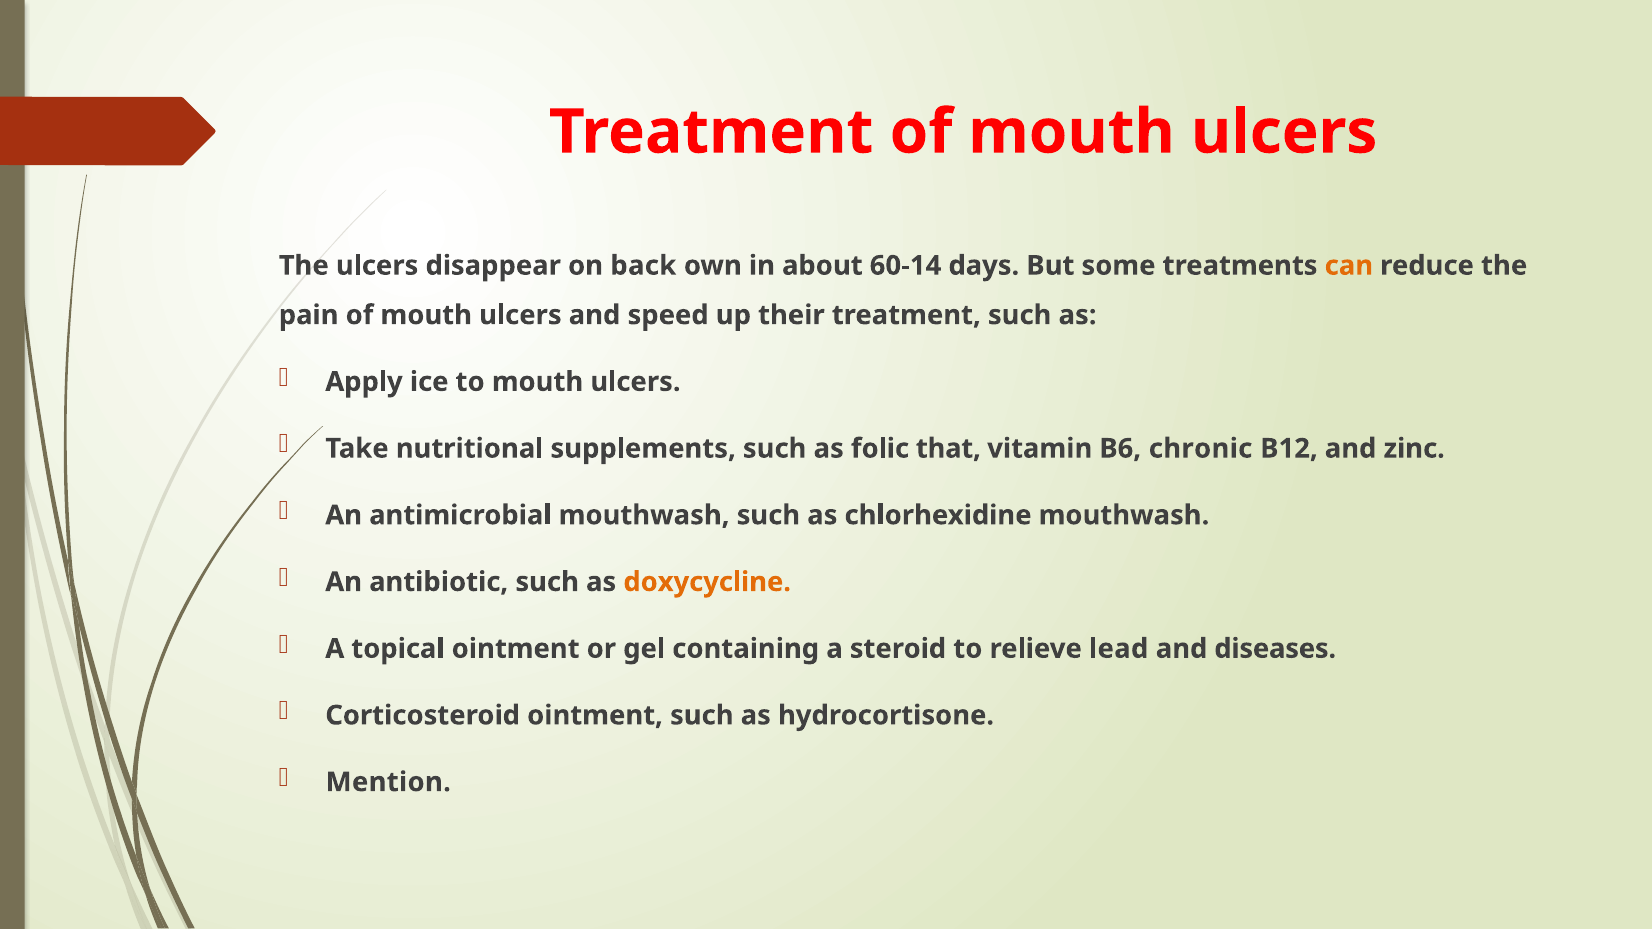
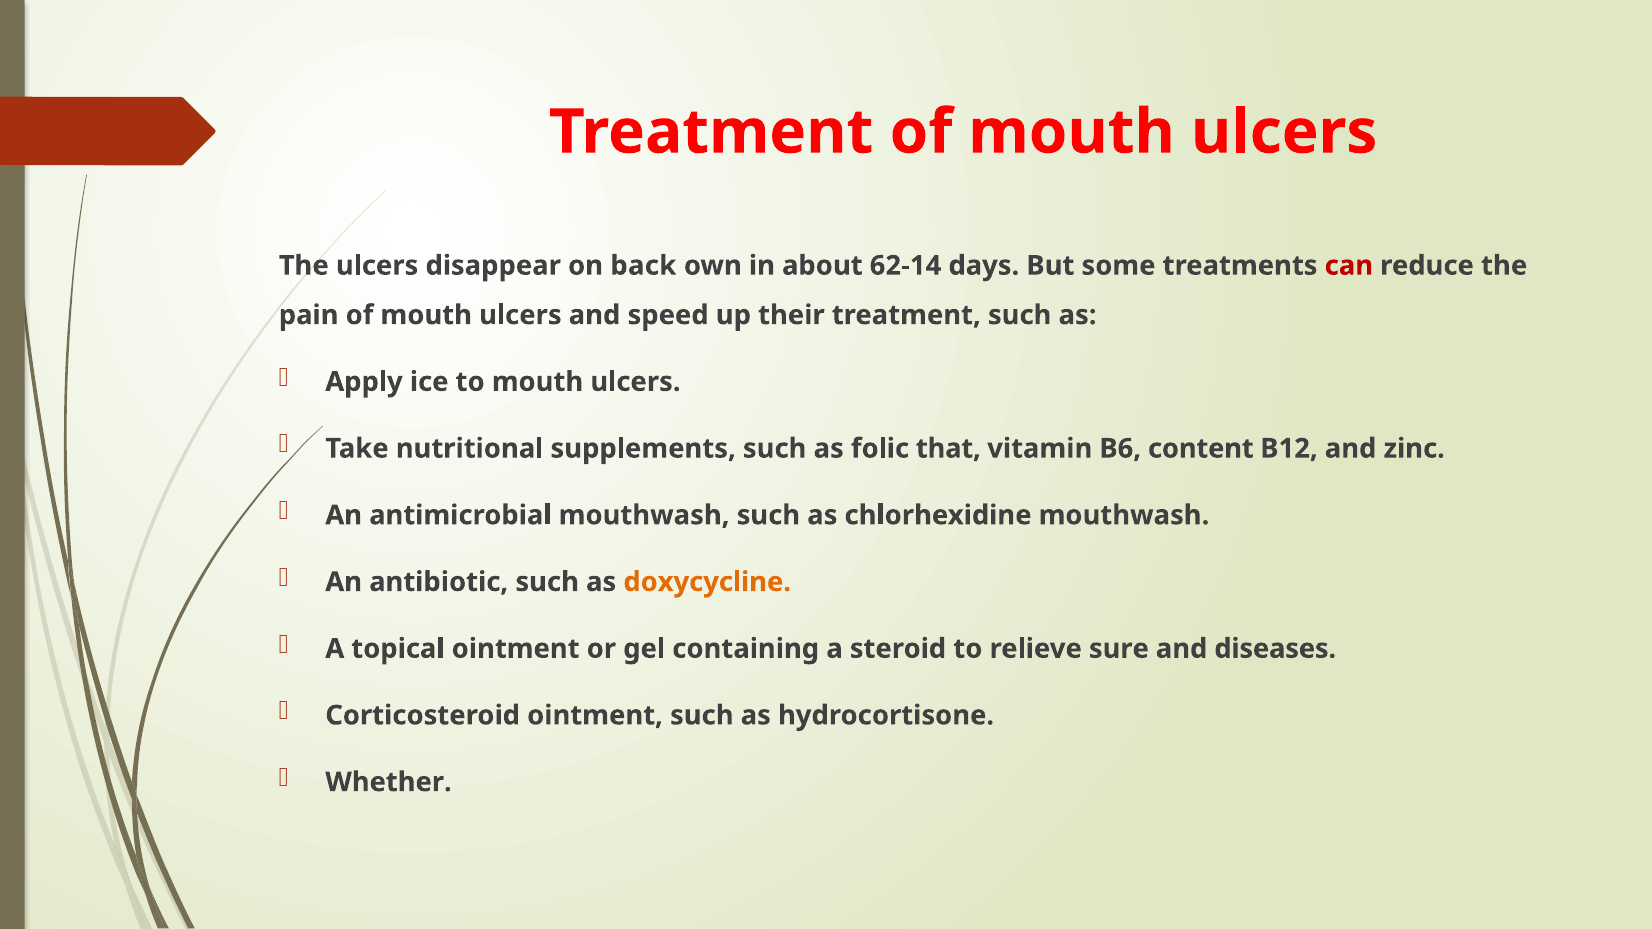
60-14: 60-14 -> 62-14 (906, 266)
can colour: orange -> red (1349, 266)
chronic: chronic -> content (1201, 449)
lead: lead -> sure (1119, 649)
Mention: Mention -> Whether (388, 782)
